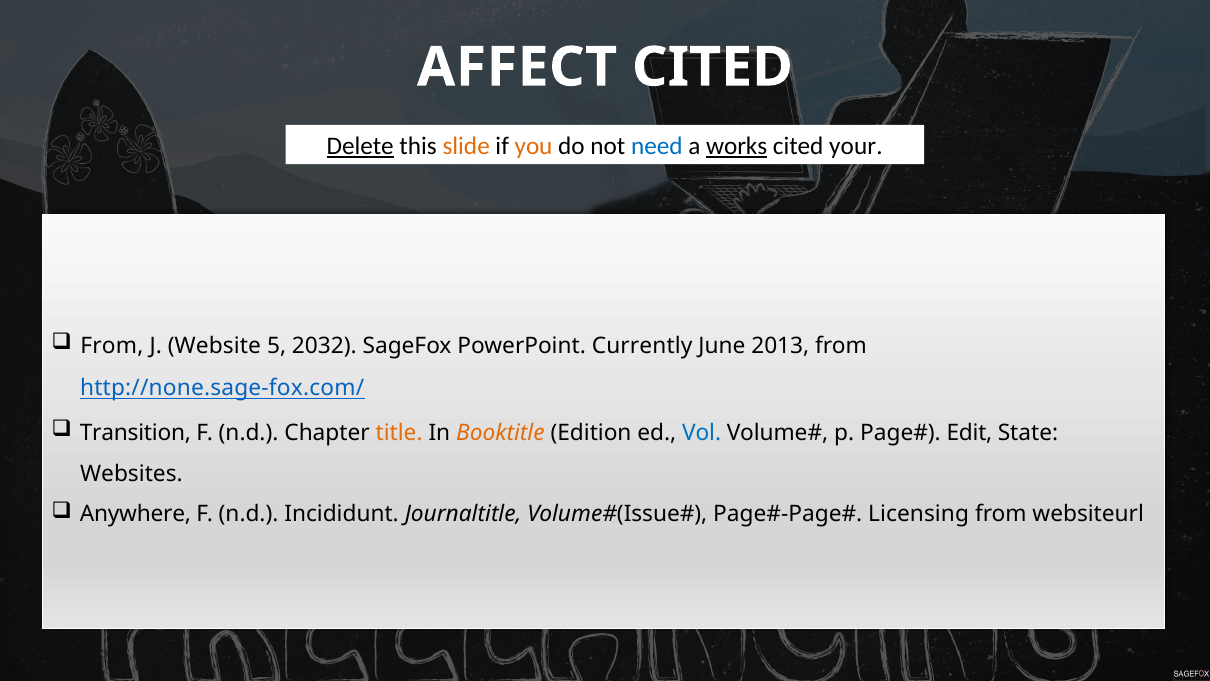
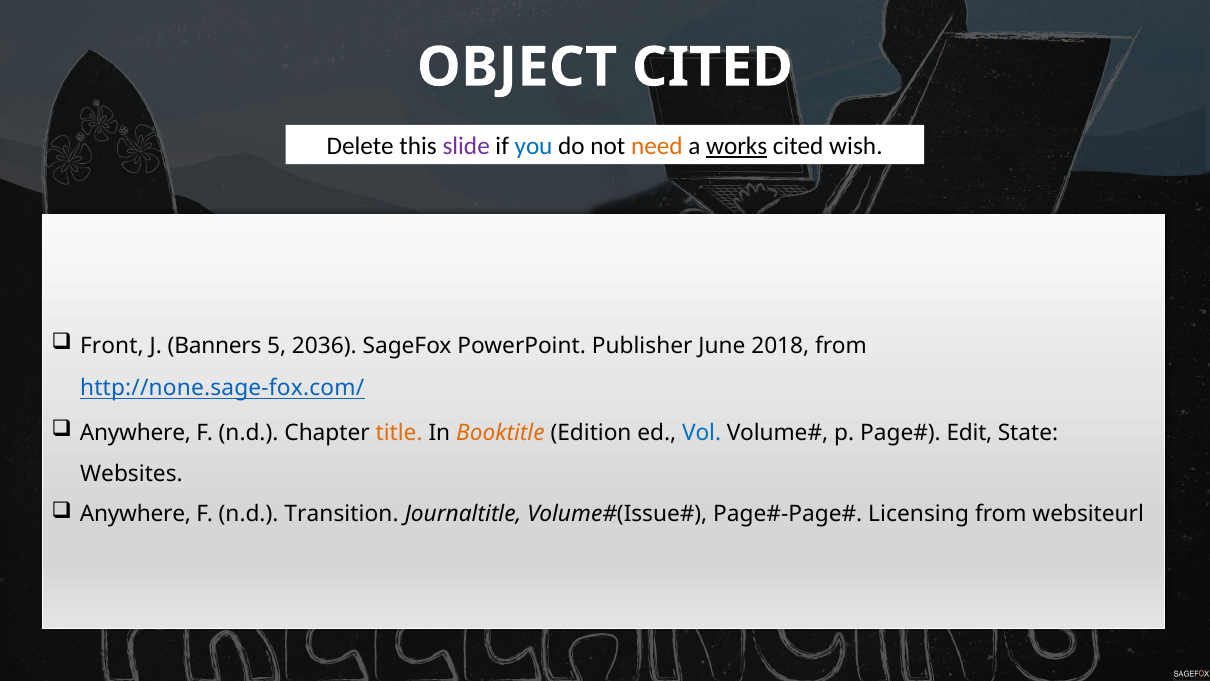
AFFECT: AFFECT -> OBJECT (517, 67)
Delete underline: present -> none (360, 146)
slide colour: orange -> purple (466, 146)
you colour: orange -> blue (534, 146)
need colour: blue -> orange (657, 146)
your: your -> wish (856, 146)
From: From -> Front (112, 345)
Website: Website -> Banners (215, 345)
2032: 2032 -> 2036 (324, 345)
Currently: Currently -> Publisher (642, 345)
2013: 2013 -> 2018 (780, 345)
Transition: Transition -> Anywhere (135, 432)
Incididunt: Incididunt -> Transition (342, 514)
